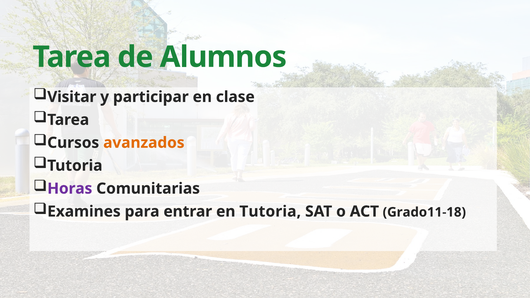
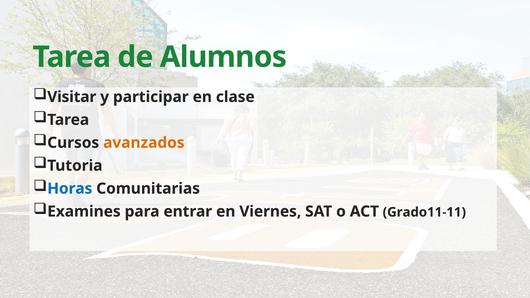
Horas colour: purple -> blue (70, 189)
en Tutoria: Tutoria -> Viernes (270, 212)
Grado11-18: Grado11-18 -> Grado11-11 (424, 212)
